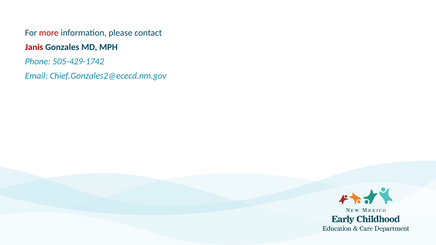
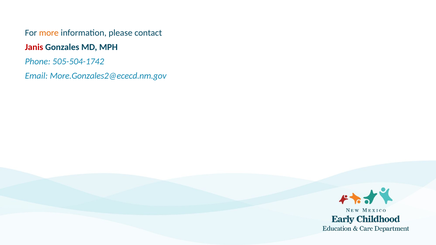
more colour: red -> orange (49, 33)
505-429-1742: 505-429-1742 -> 505-504-1742 (78, 62)
Chief.Gonzales2@ececd.nm.gov: Chief.Gonzales2@ececd.nm.gov -> More.Gonzales2@ececd.nm.gov (108, 76)
